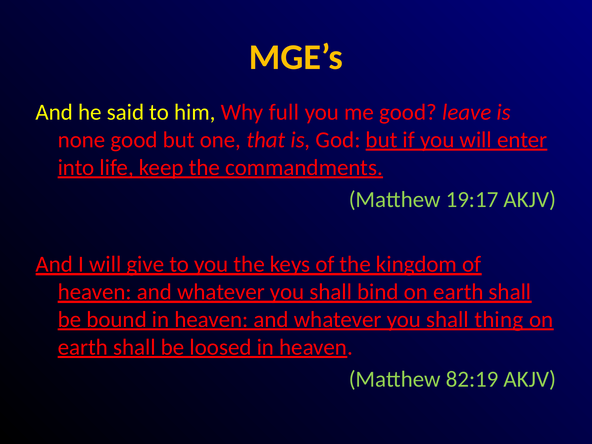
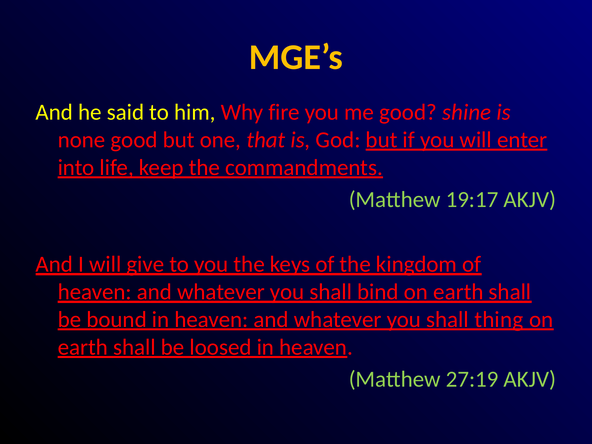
full: full -> fire (284, 112)
leave: leave -> shine (467, 112)
82:19: 82:19 -> 27:19 (472, 379)
